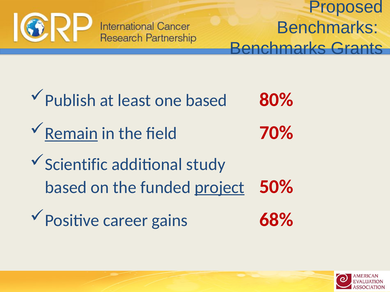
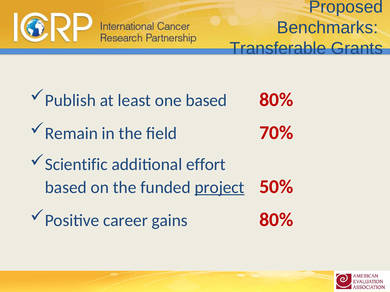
Benchmarks: Benchmarks -> Transferable (278, 49)
Remain underline: present -> none (71, 134)
study: study -> effort (206, 165)
gains 68%: 68% -> 80% (276, 220)
